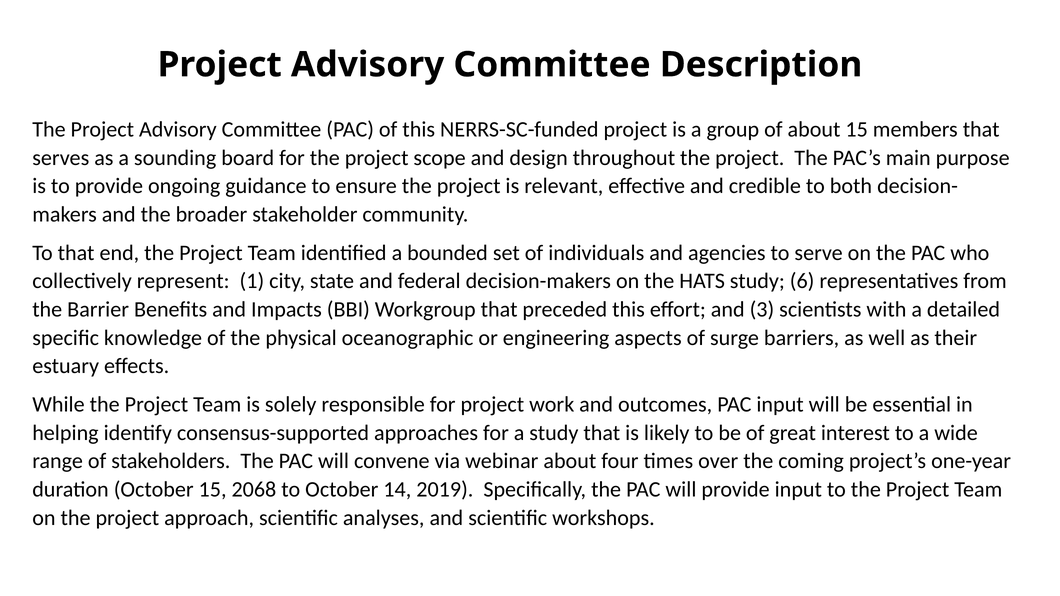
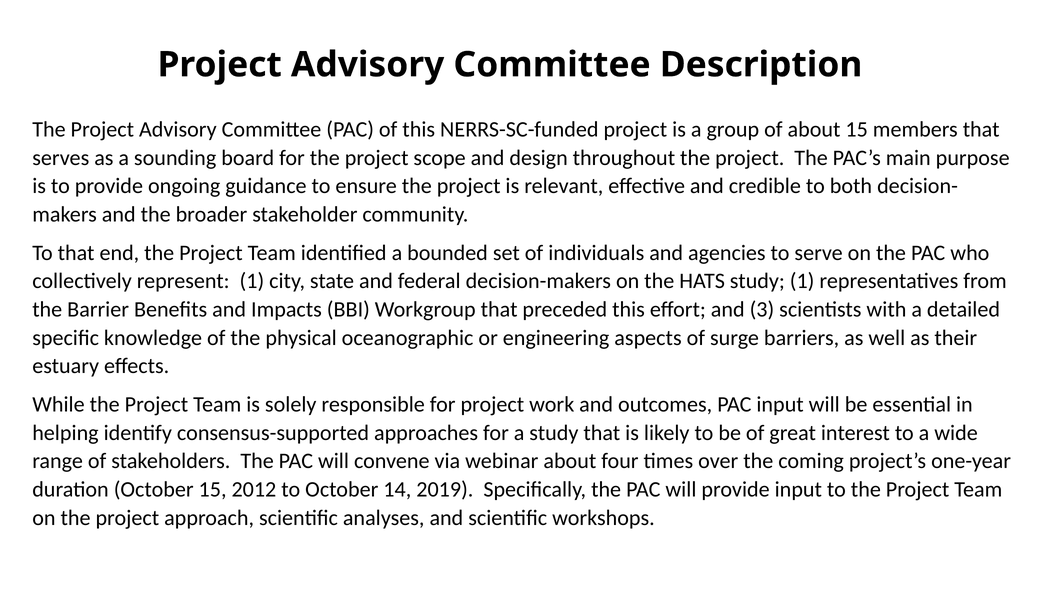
study 6: 6 -> 1 (802, 281)
2068: 2068 -> 2012 (254, 490)
